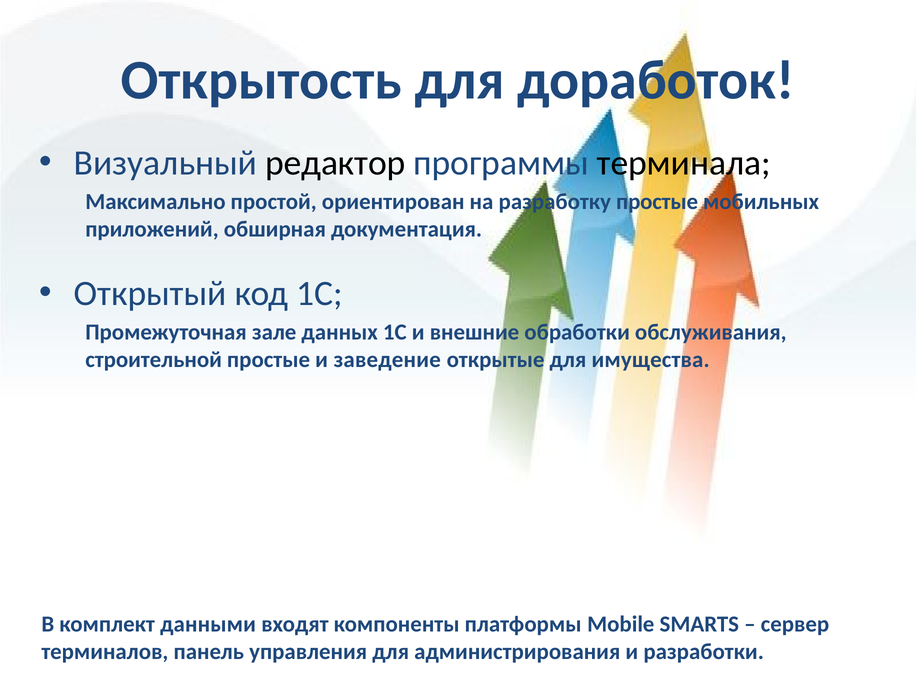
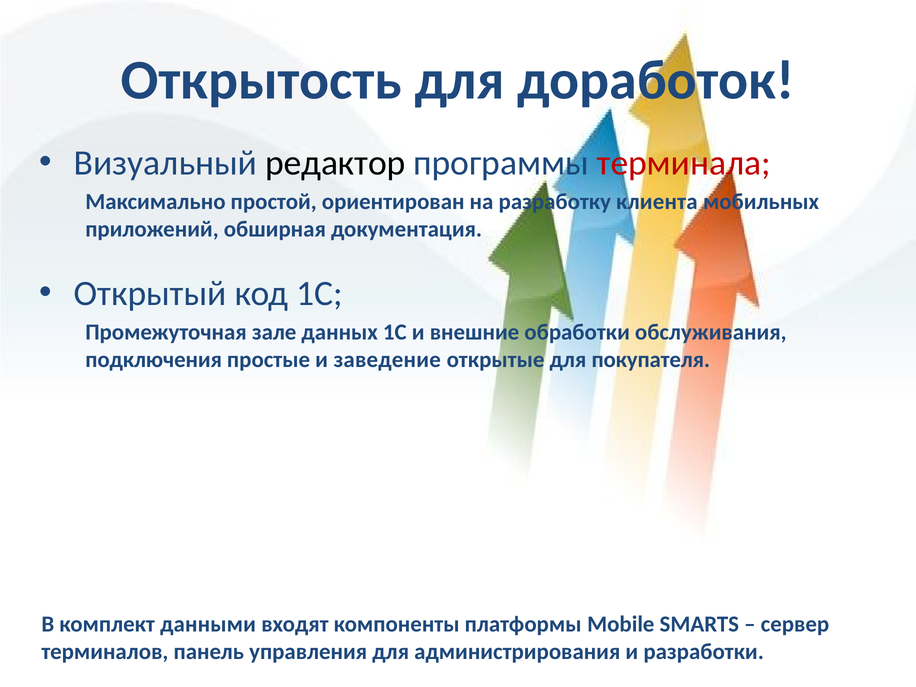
терминала colour: black -> red (684, 163)
разработку простые: простые -> клиента (657, 202)
строительной: строительной -> подключения (154, 360)
имущества: имущества -> покупателя (651, 360)
